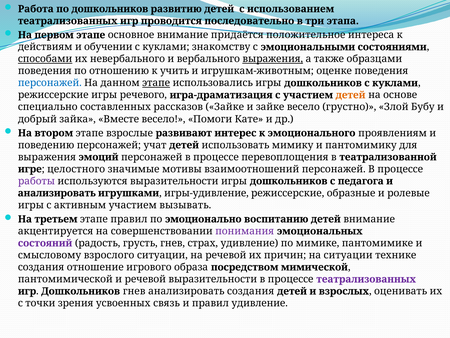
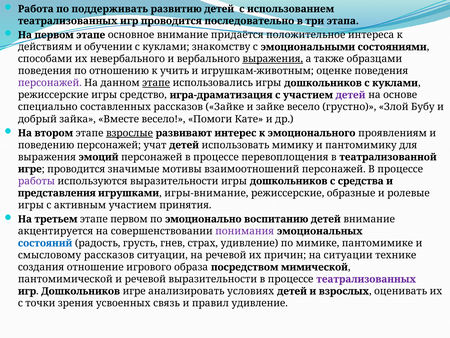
по дошкольников: дошкольников -> поддерживать (110, 9)
способами underline: present -> none (45, 59)
персонажей colour: blue -> purple (50, 83)
речевого: речевого -> средство (143, 95)
детей colour: orange -> purple (351, 95)
взрослые underline: none -> present (130, 133)
игре целостного: целостного -> проводится (76, 169)
педагога: педагога -> средства (361, 181)
анализировать: анализировать -> представления (57, 193)
игры-удивление: игры-удивление -> игры-внимание (206, 193)
вызывать: вызывать -> принятия (185, 205)
этапе правил: правил -> первом (129, 219)
состояний colour: purple -> blue (45, 243)
смысловому взрослого: взрослого -> рассказов (109, 255)
Дошкольников гнев: гнев -> игре (134, 291)
анализировать создания: создания -> условиях (251, 291)
